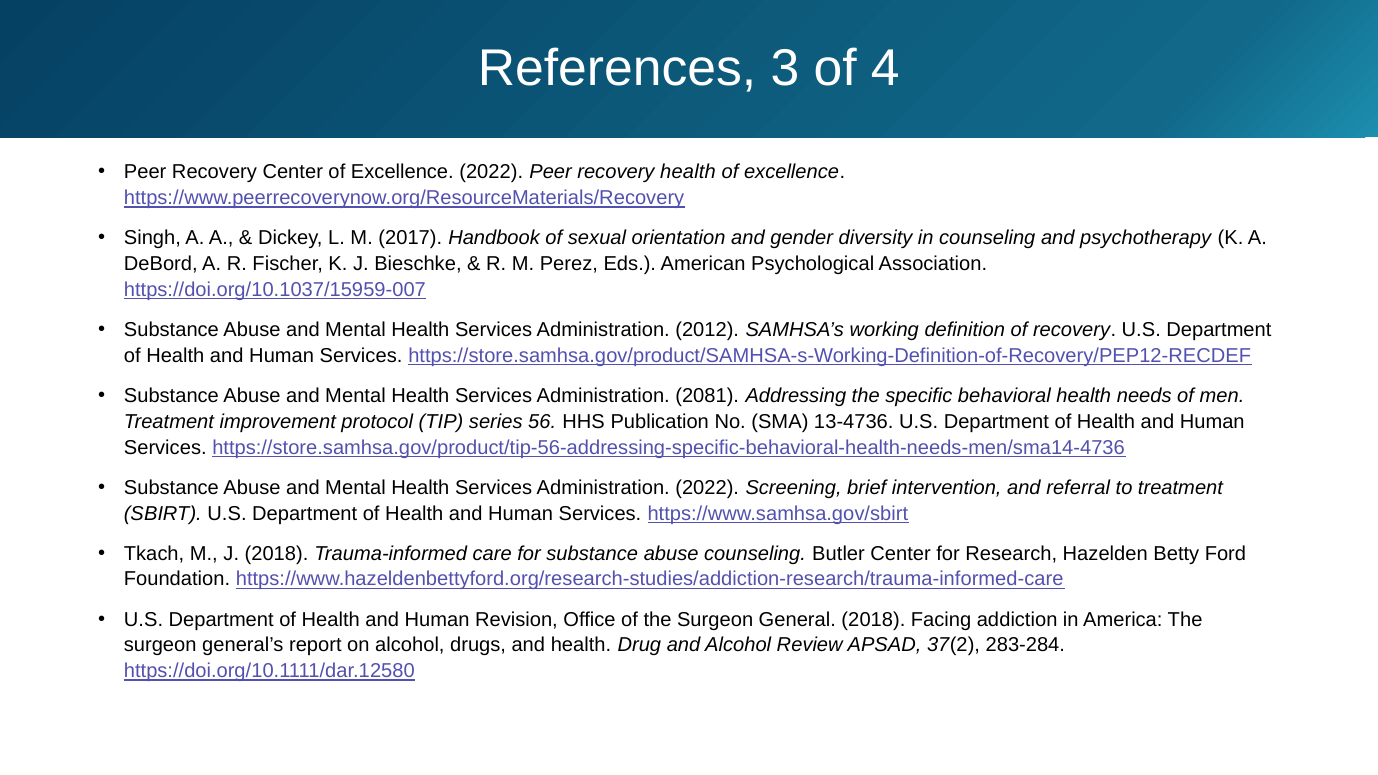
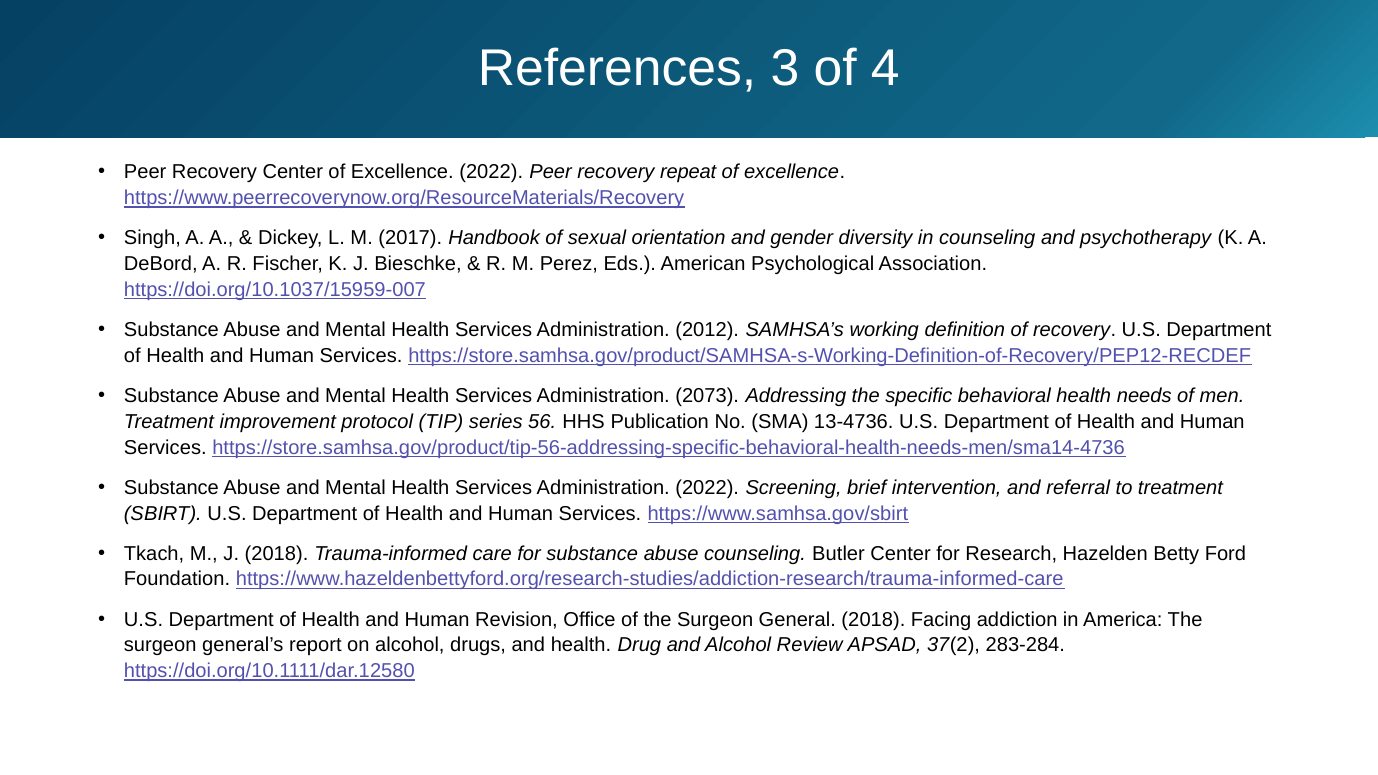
recovery health: health -> repeat (688, 172)
2081: 2081 -> 2073 (707, 396)
